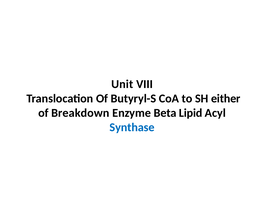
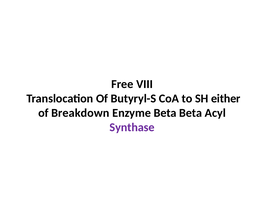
Unit: Unit -> Free (122, 84)
Beta Lipid: Lipid -> Beta (191, 113)
Synthase colour: blue -> purple (132, 128)
